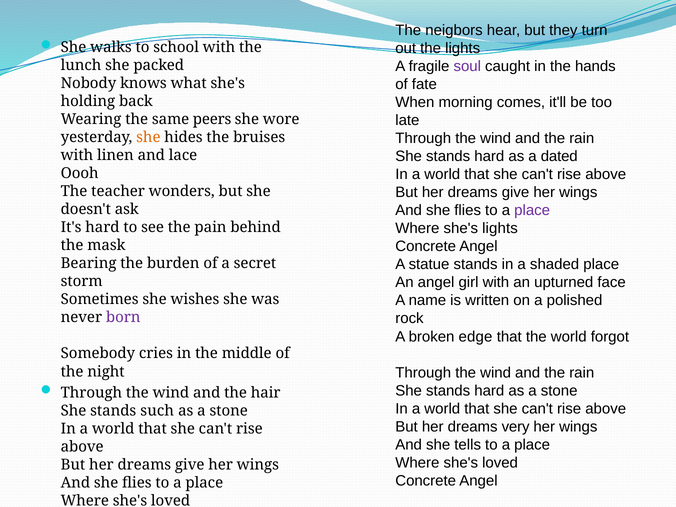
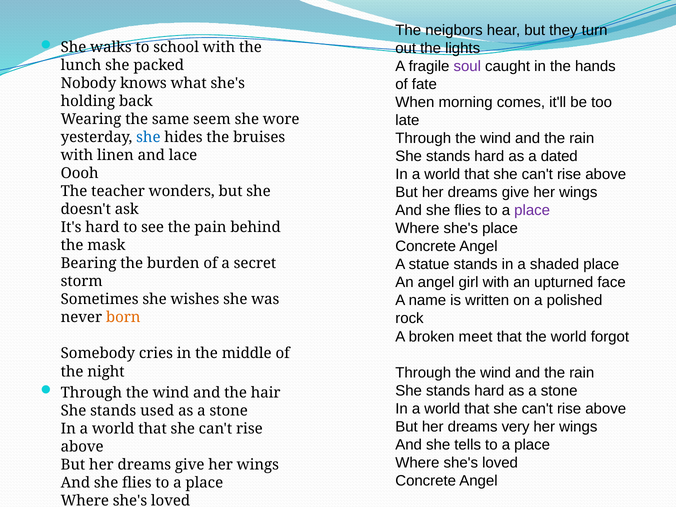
peers: peers -> seem (212, 119)
she colour: orange -> blue (148, 137)
she's lights: lights -> place (500, 228)
born colour: purple -> orange (123, 318)
edge: edge -> meet (476, 337)
such: such -> used (157, 411)
